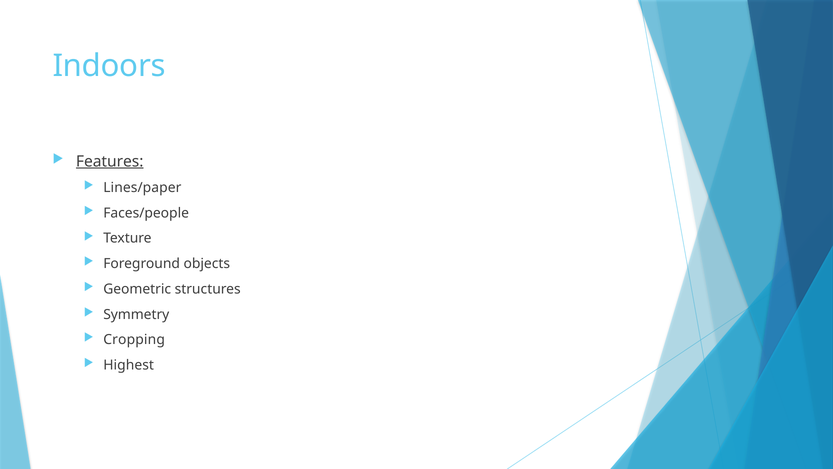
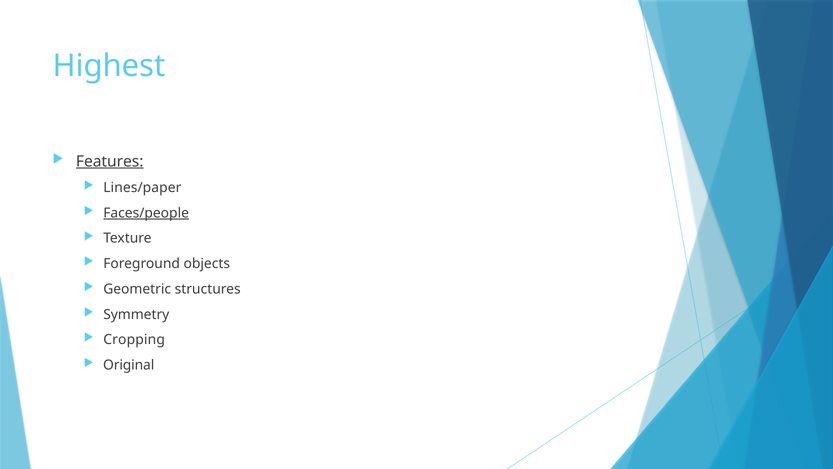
Indoors: Indoors -> Highest (109, 66)
Faces/people underline: none -> present (146, 213)
Highest: Highest -> Original (129, 365)
